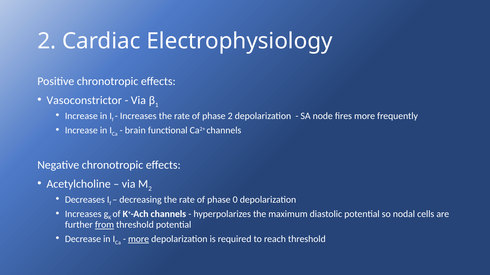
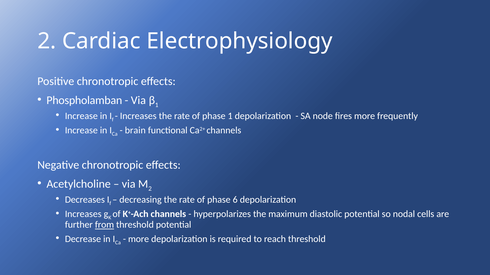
Vasoconstrictor: Vasoconstrictor -> Phospholamban (84, 101)
phase 2: 2 -> 1 (230, 116)
0: 0 -> 6 (235, 200)
more underline: present -> none (139, 239)
